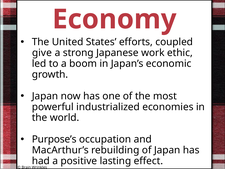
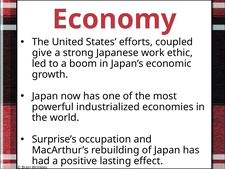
Purpose’s: Purpose’s -> Surprise’s (54, 139)
